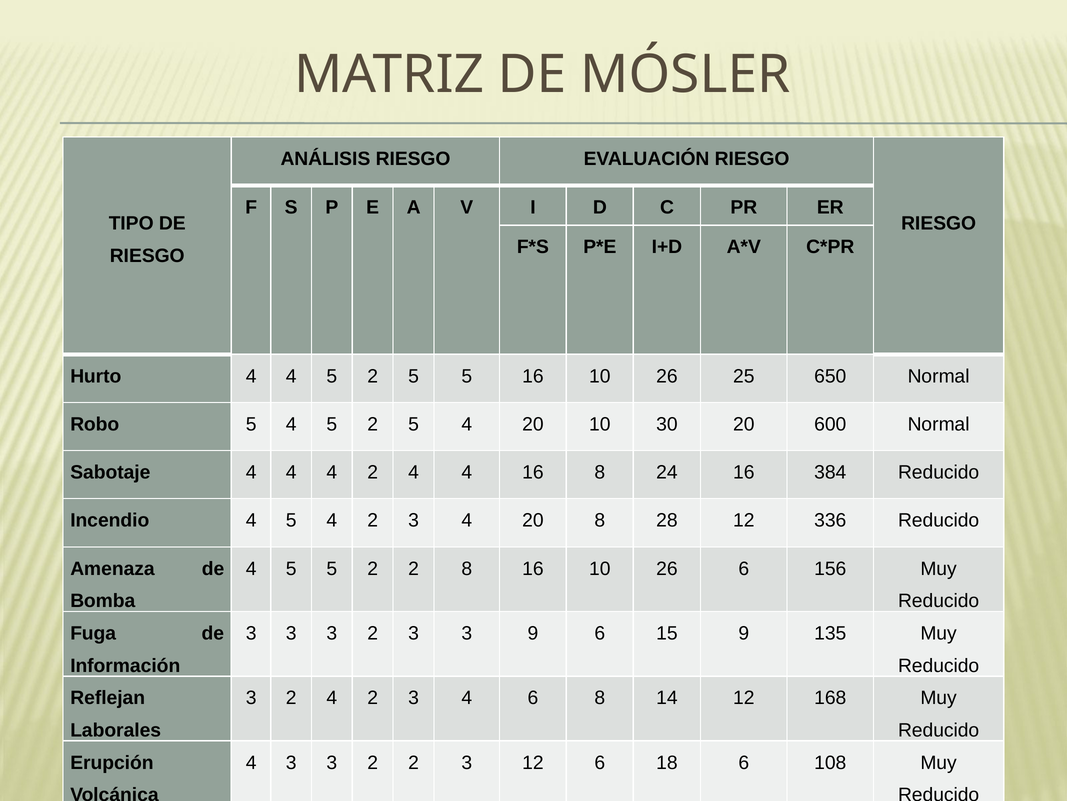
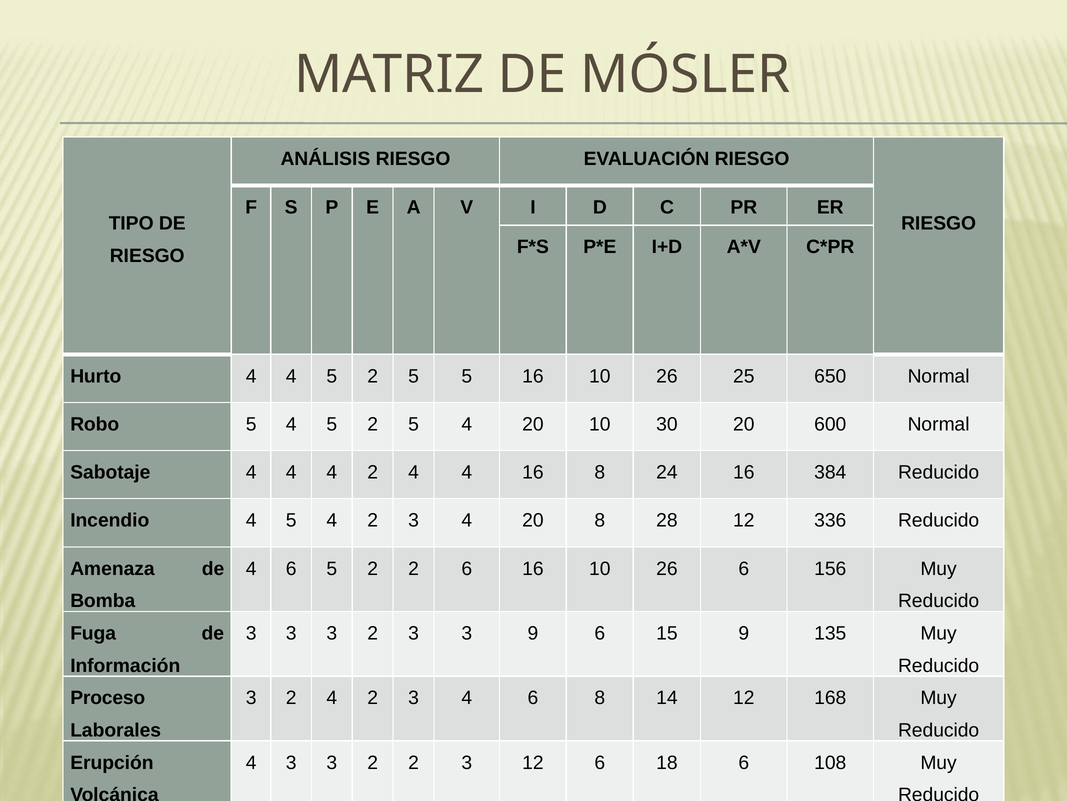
5: 5 -> 6 (291, 568)
2 8: 8 -> 6 (467, 568)
Reflejan: Reflejan -> Proceso (108, 697)
